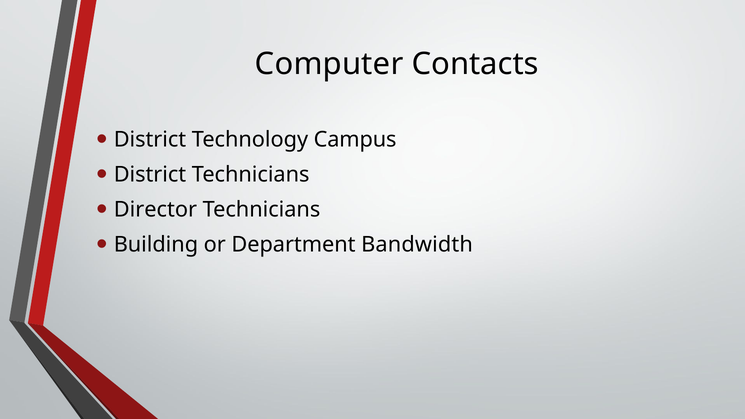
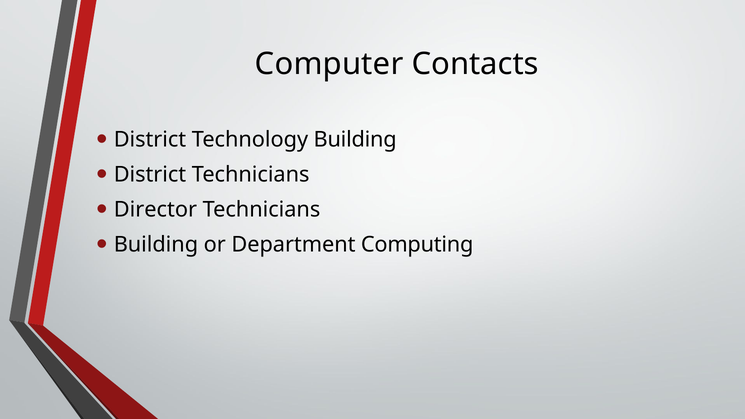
Technology Campus: Campus -> Building (355, 140)
Bandwidth: Bandwidth -> Computing (417, 245)
